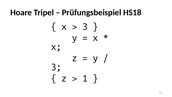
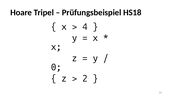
3: 3 -> 4 (85, 27)
3: 3 -> 0 (56, 67)
1: 1 -> 2 (85, 78)
